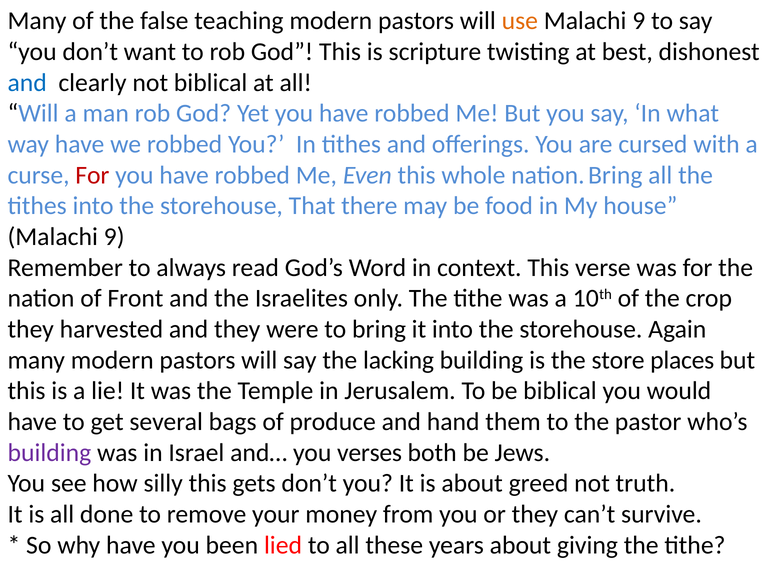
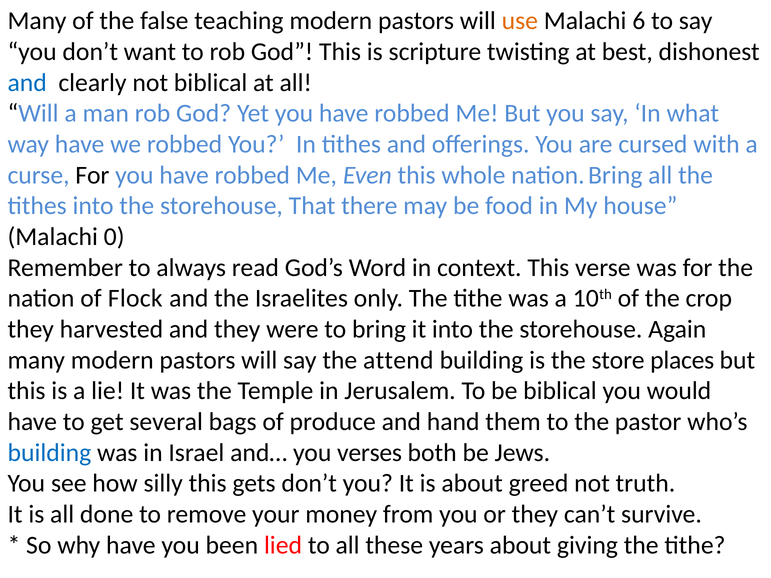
9: 9 -> 6 (639, 21)
For colour: red -> black (92, 175)
9: 9 -> 0 (114, 237)
Front: Front -> Flock (135, 299)
lacking: lacking -> attend (398, 360)
building colour: purple -> blue (49, 453)
